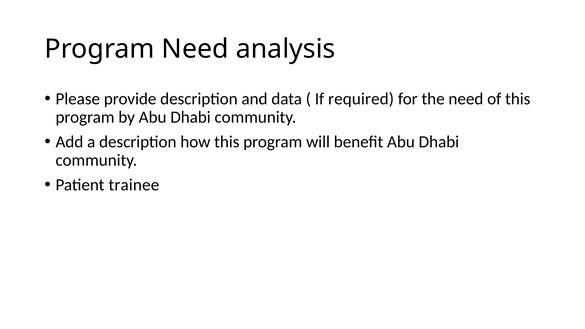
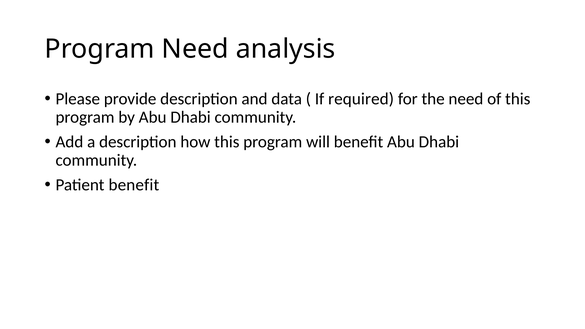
Patient trainee: trainee -> benefit (134, 185)
